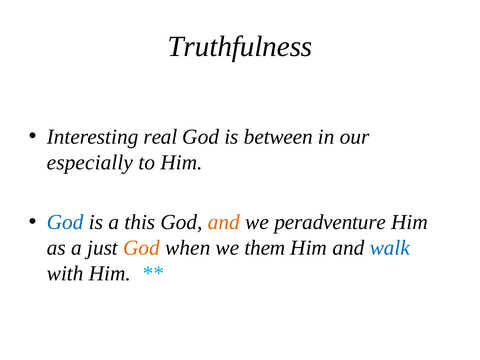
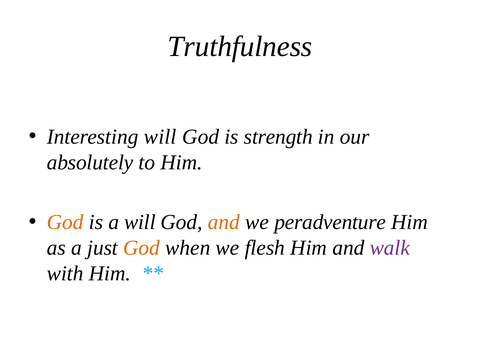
Interesting real: real -> will (160, 137)
between: between -> strength (278, 137)
especially: especially -> absolutely (90, 162)
God colour: blue -> orange (65, 222)
a this: this -> will (140, 222)
them: them -> flesh (265, 248)
walk colour: blue -> purple (390, 248)
